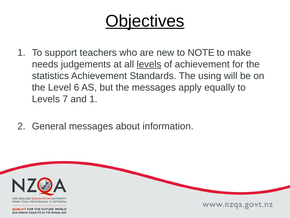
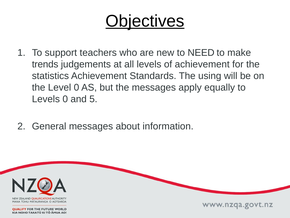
NOTE: NOTE -> NEED (201, 53)
needs: needs -> trends (45, 64)
levels underline: present -> none (149, 64)
Level 6: 6 -> 0 (76, 87)
Levels 7: 7 -> 0 (65, 99)
and 1: 1 -> 5 (93, 99)
